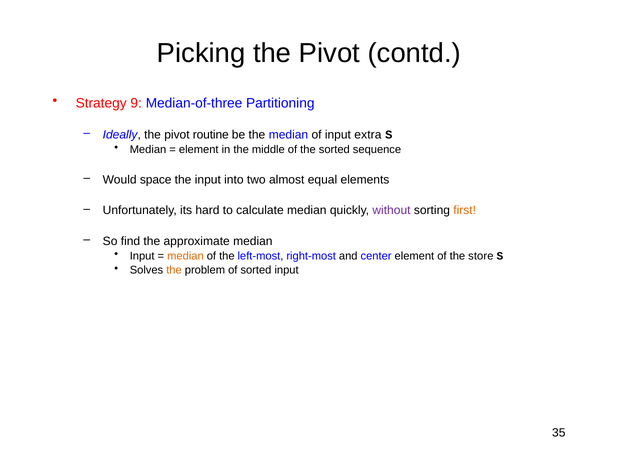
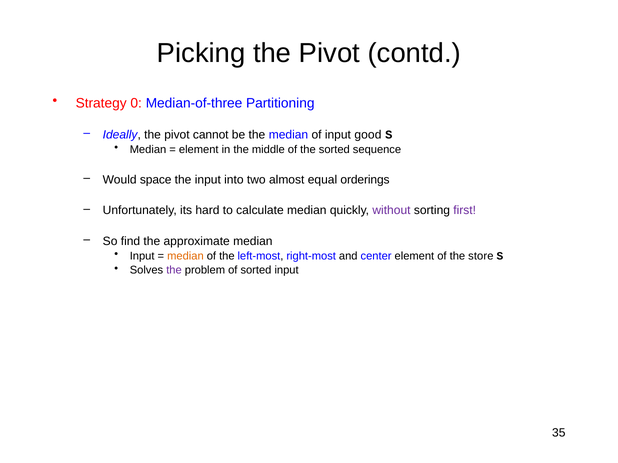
9: 9 -> 0 (136, 103)
routine: routine -> cannot (211, 135)
extra: extra -> good (368, 135)
elements: elements -> orderings (365, 180)
first colour: orange -> purple (465, 211)
the colour: orange -> purple (174, 271)
